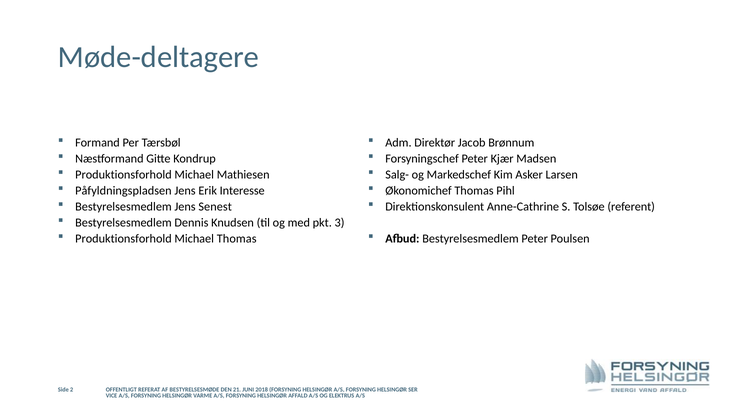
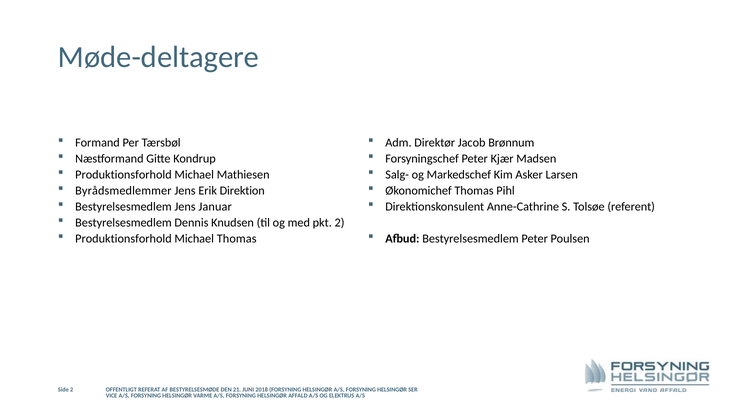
Påfyldningspladsen: Påfyldningspladsen -> Byrådsmedlemmer (123, 191)
Interesse: Interesse -> Direktion (242, 191)
Senest: Senest -> Januar (215, 207)
pkt 3: 3 -> 2 (340, 223)
